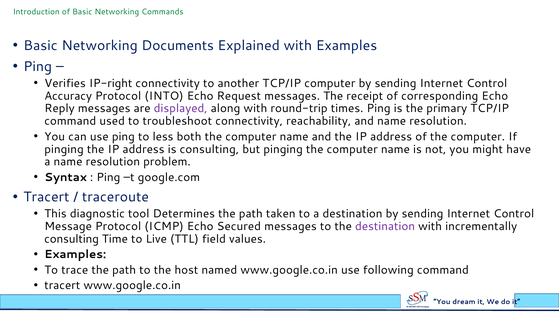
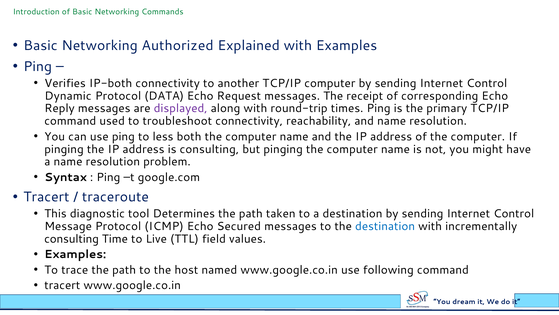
Documents: Documents -> Authorized (178, 45)
IP-right: IP-right -> IP-both (111, 83)
Accuracy: Accuracy -> Dynamic (68, 96)
INTO: INTO -> DATA (164, 96)
destination colour: purple -> blue (385, 226)
